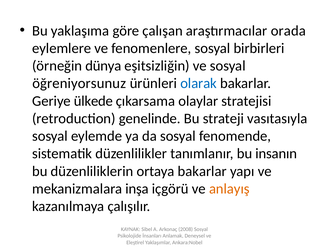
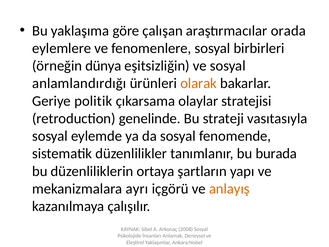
öğreniyorsunuz: öğreniyorsunuz -> anlamlandırdığı (79, 83)
olarak colour: blue -> orange (199, 83)
ülkede: ülkede -> politik (93, 101)
insanın: insanın -> burada (276, 153)
ortaya bakarlar: bakarlar -> şartların (202, 171)
inşa: inşa -> ayrı (137, 189)
